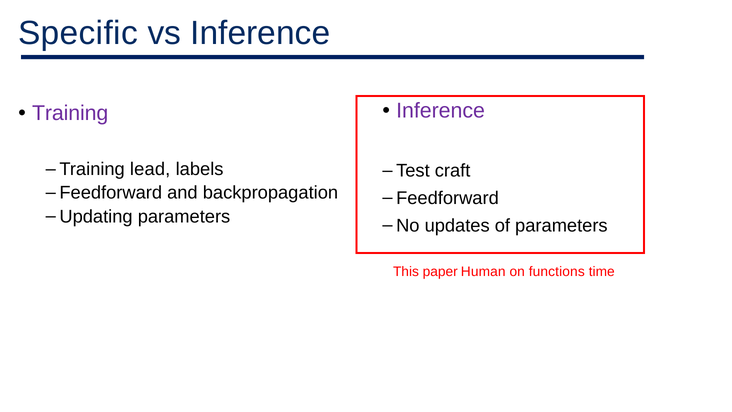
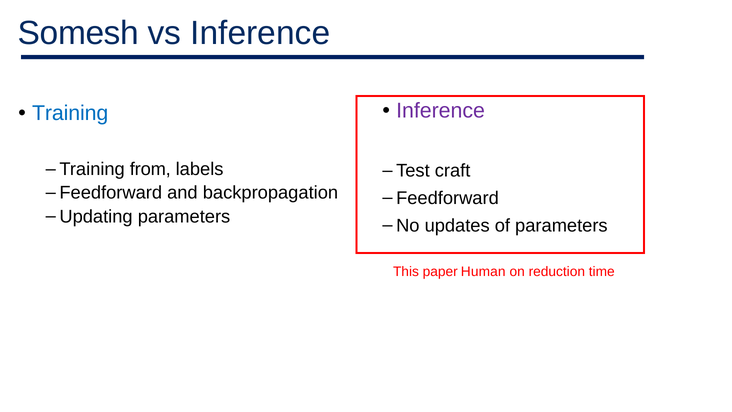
Specific: Specific -> Somesh (78, 33)
Training colour: purple -> blue (70, 113)
lead: lead -> from (150, 169)
functions: functions -> reduction (557, 272)
